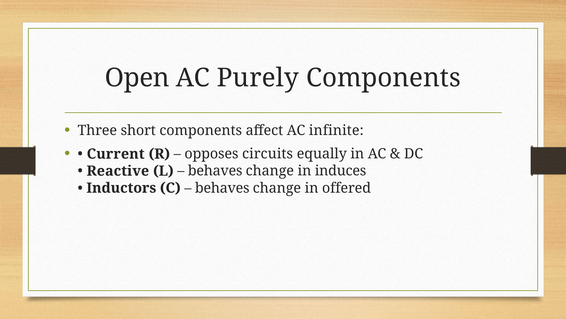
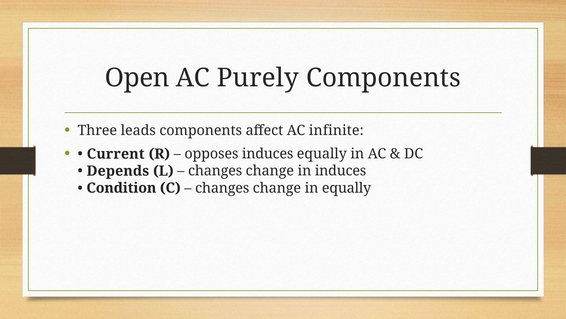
short: short -> leads (138, 130)
opposes circuits: circuits -> induces (268, 154)
Reactive: Reactive -> Depends (118, 171)
behaves: behaves -> changes (215, 171)
Inductors: Inductors -> Condition (121, 188)
behaves: behaves -> changes (222, 188)
in offered: offered -> equally (347, 188)
